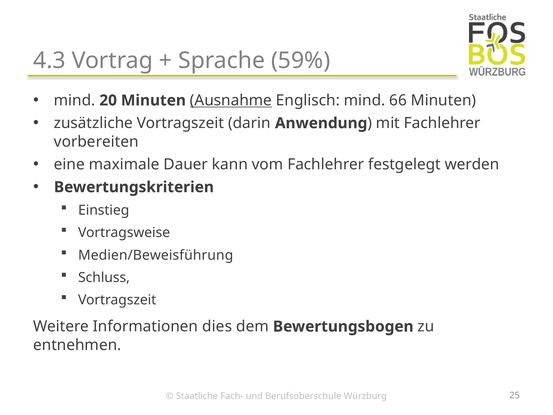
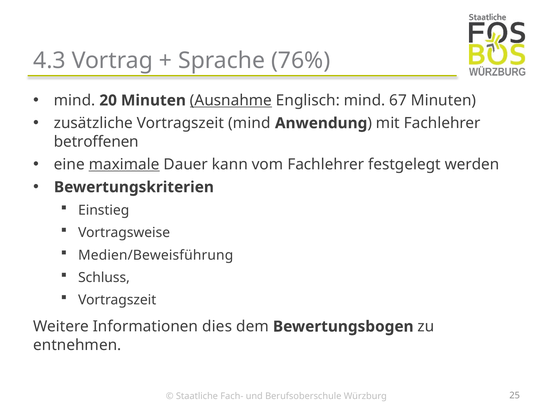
59%: 59% -> 76% (301, 61)
66: 66 -> 67 (398, 100)
Vortragszeit darin: darin -> mind (249, 123)
vorbereiten: vorbereiten -> betroffenen (96, 142)
maximale underline: none -> present (124, 164)
